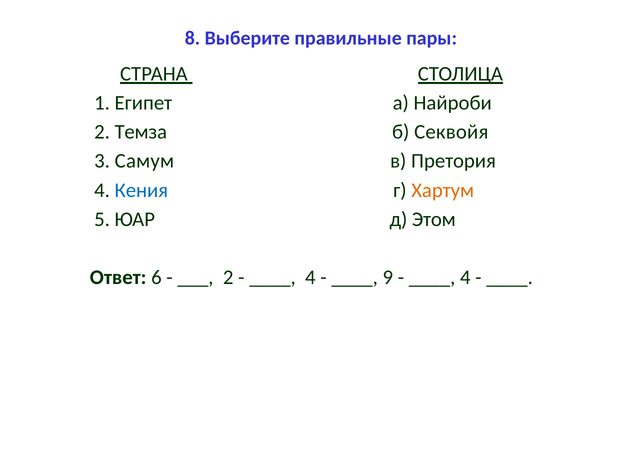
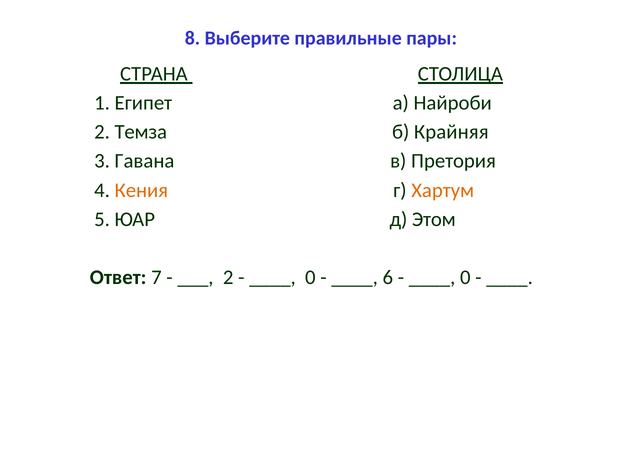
Секвойя: Секвойя -> Крайняя (451, 132)
Самум: Самум -> Гавана (145, 161)
Кения colour: blue -> orange (141, 190)
6: 6 -> 7 (156, 277)
4: 4 -> 0 (310, 277)
9: 9 -> 6 (388, 277)
4: 4 -> 0 (465, 277)
